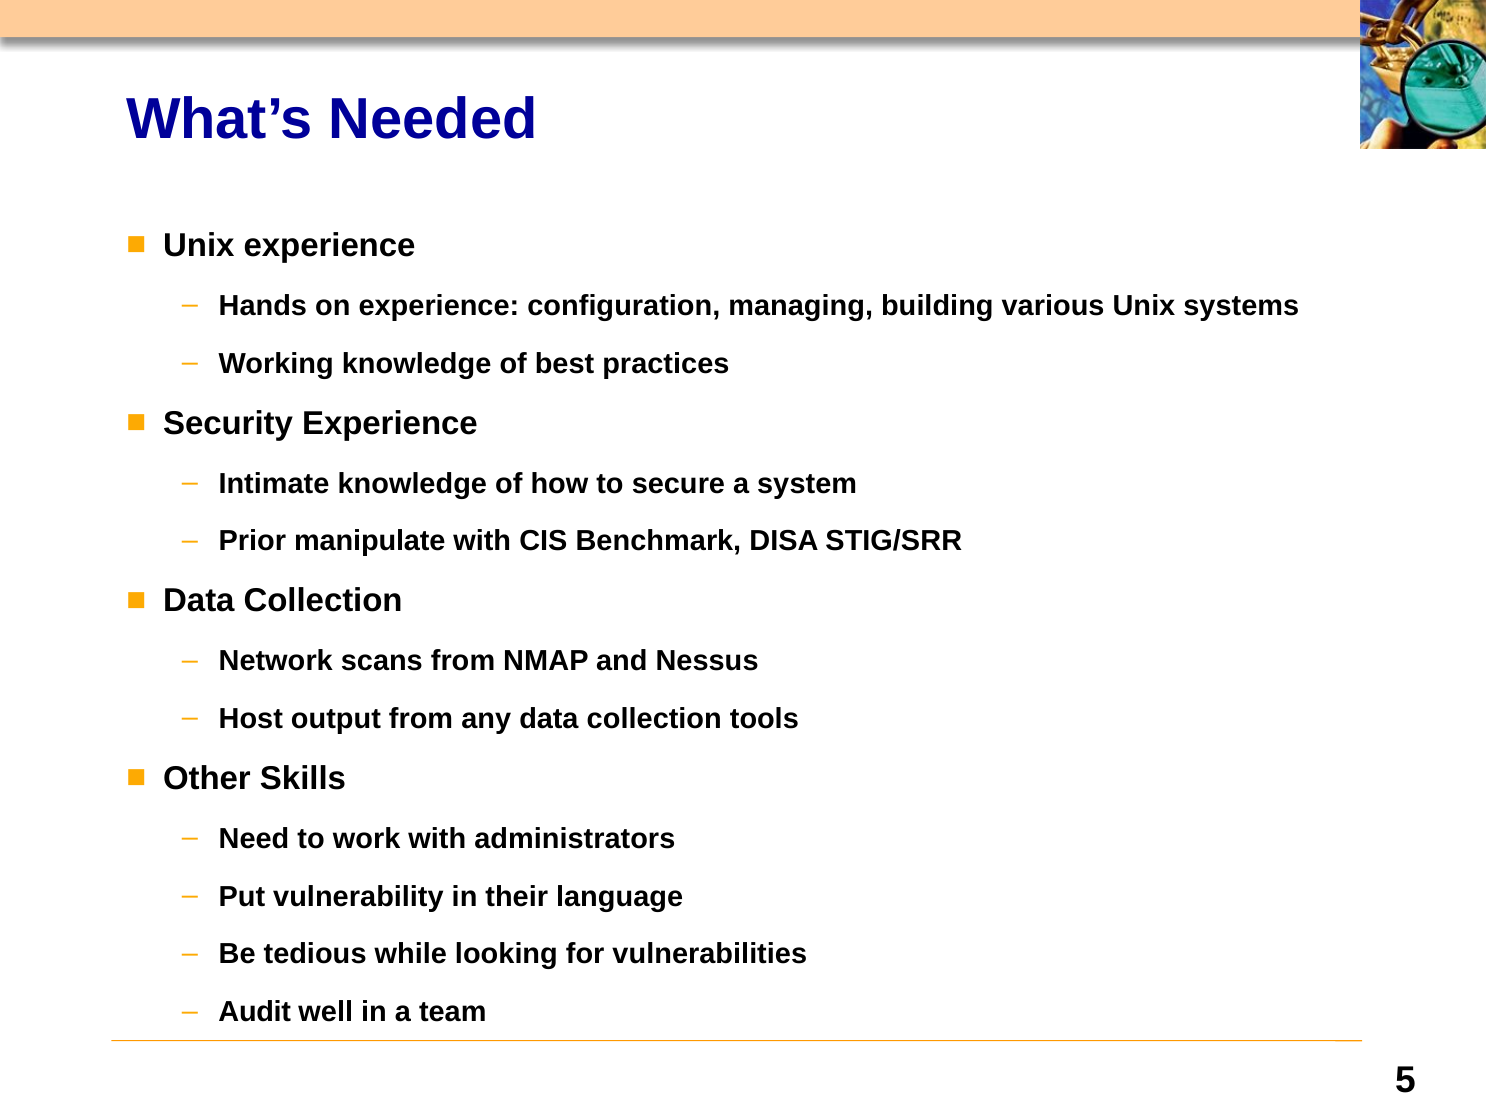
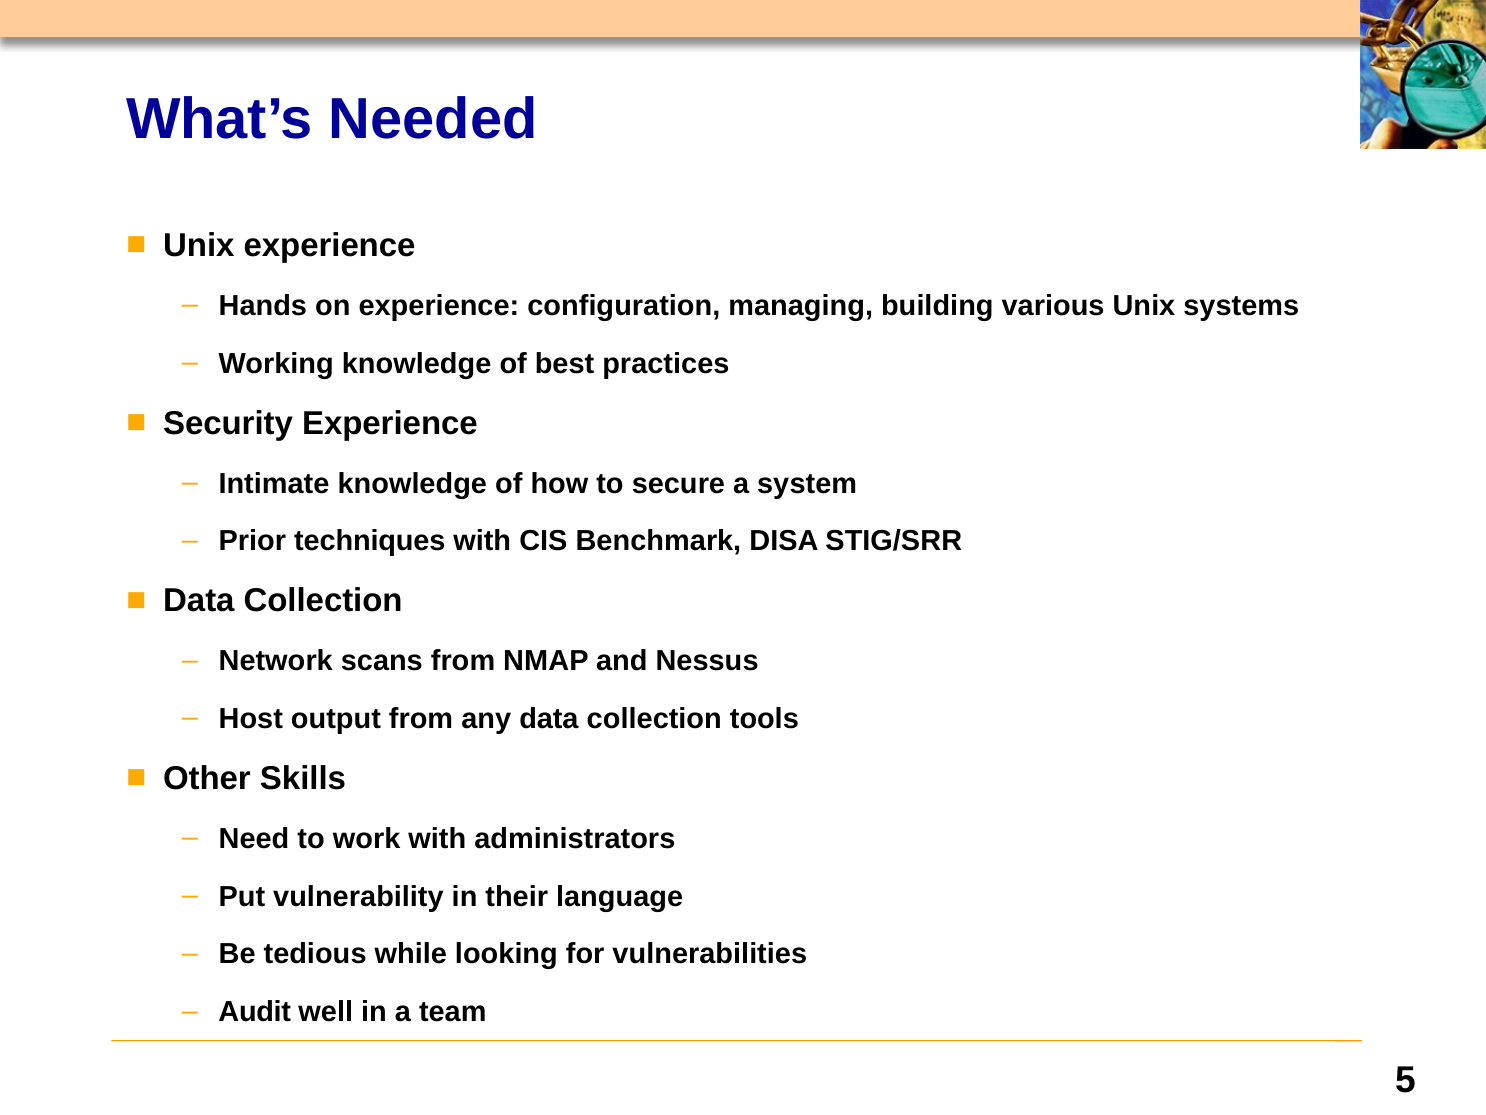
manipulate: manipulate -> techniques (370, 541)
